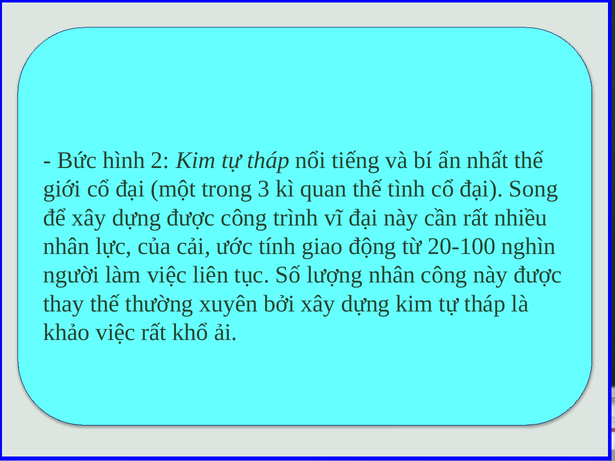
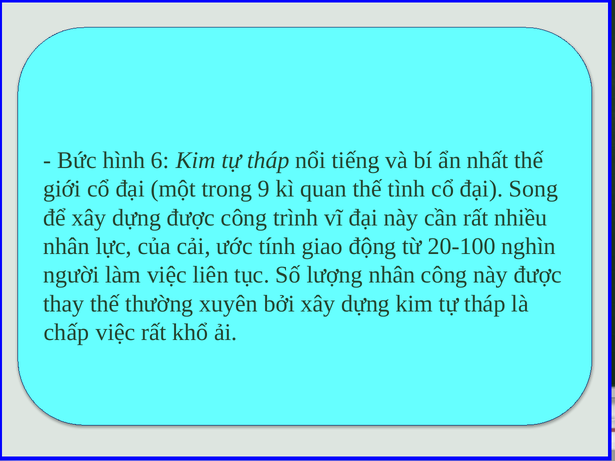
2: 2 -> 6 (160, 160)
3: 3 -> 9 (264, 189)
khảo: khảo -> chấp (66, 333)
